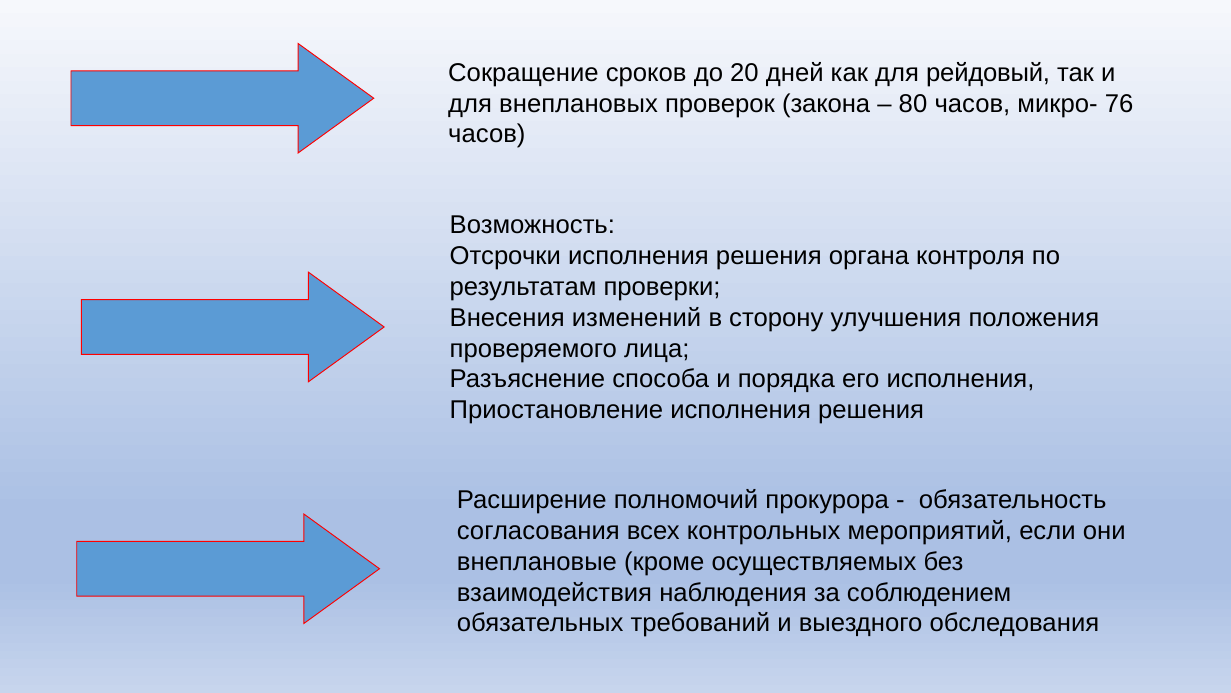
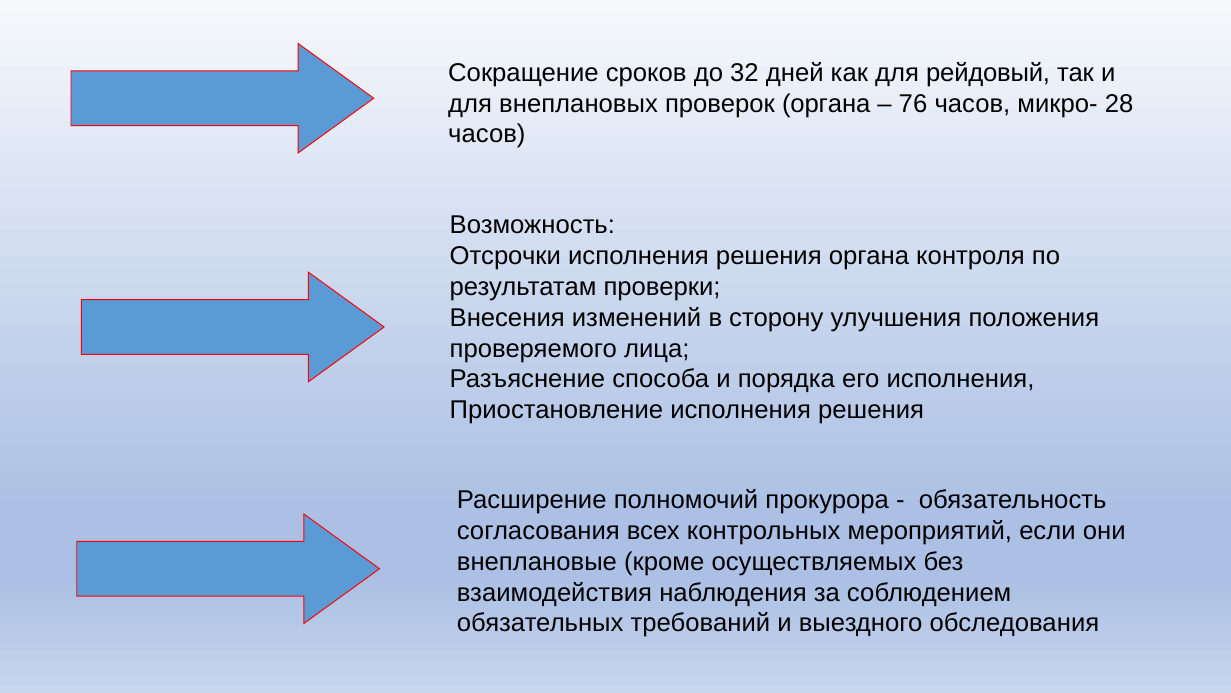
20: 20 -> 32 (744, 73)
проверок закона: закона -> органа (826, 103)
80: 80 -> 76 (913, 103)
76: 76 -> 28 (1119, 103)
